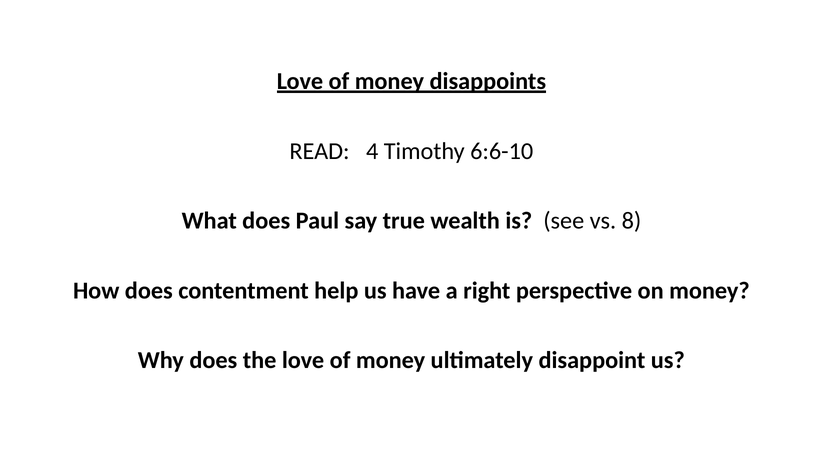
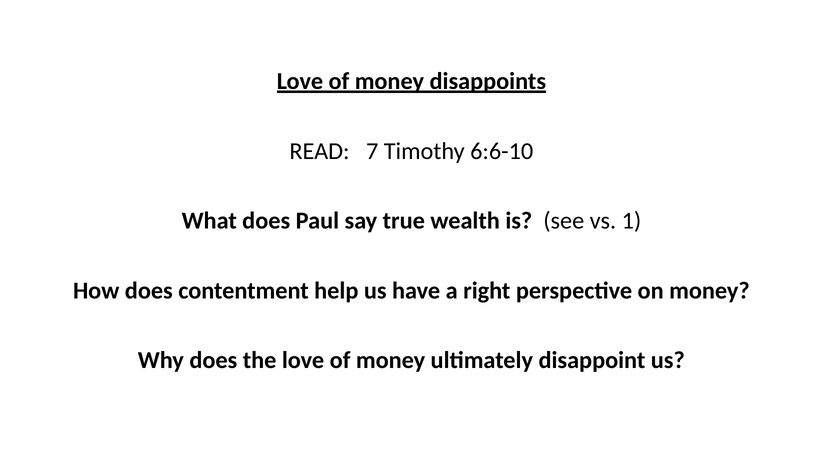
4: 4 -> 7 (372, 151)
8: 8 -> 1 (631, 221)
